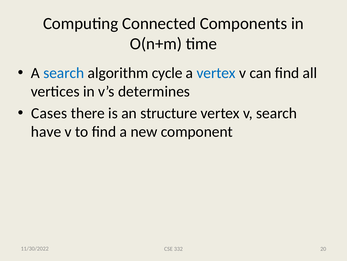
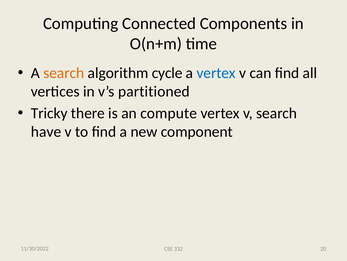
search colour: blue -> orange (64, 73)
determines: determines -> partitioned (154, 91)
Cases: Cases -> Tricky (49, 113)
structure: structure -> compute (169, 113)
